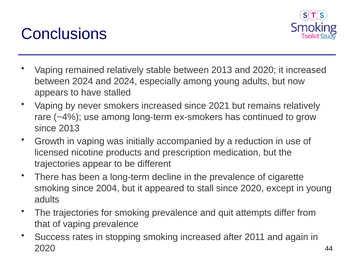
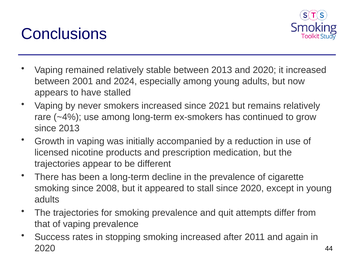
between 2024: 2024 -> 2001 (83, 81)
2004: 2004 -> 2008 (108, 188)
